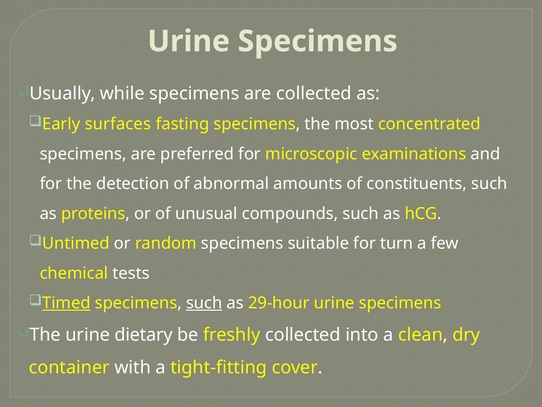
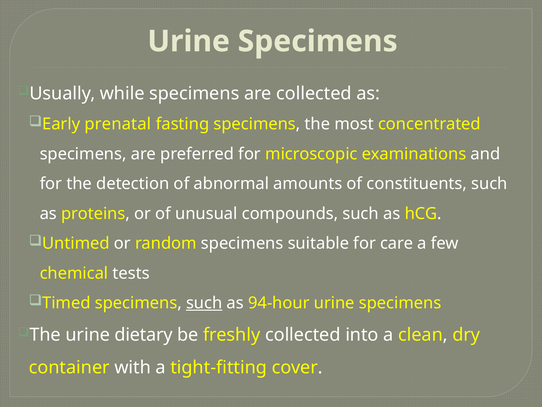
surfaces: surfaces -> prenatal (118, 124)
turn: turn -> care (397, 243)
Timed underline: present -> none (66, 303)
29-hour: 29-hour -> 94-hour (279, 303)
